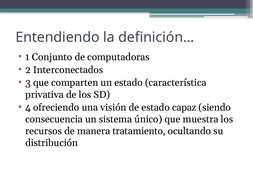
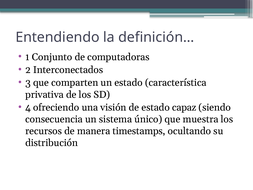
tratamiento: tratamiento -> timestamps (139, 131)
